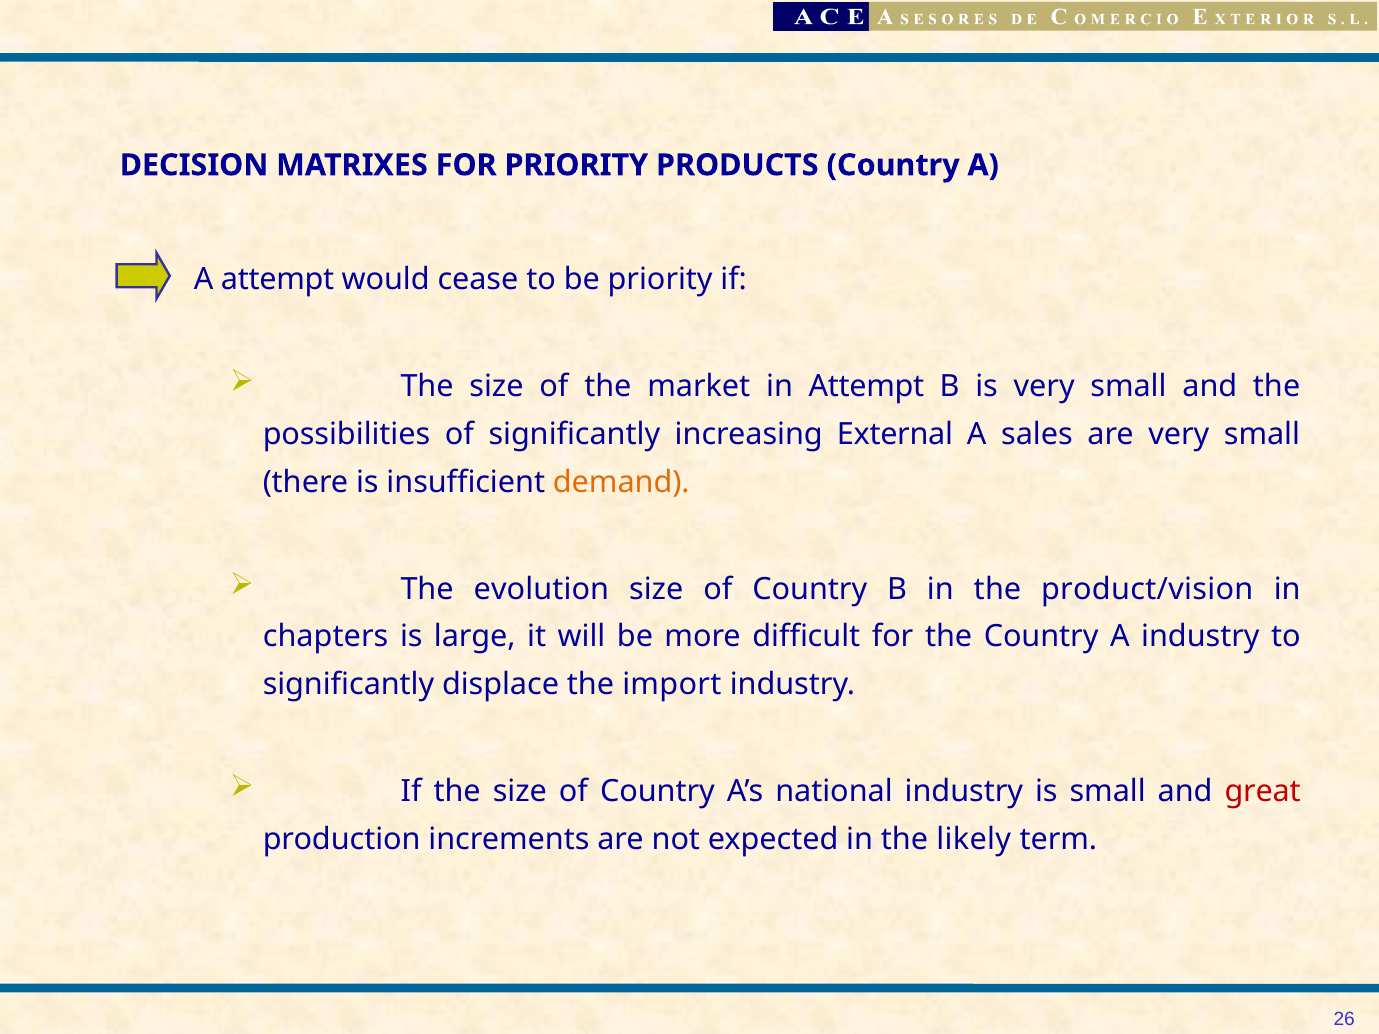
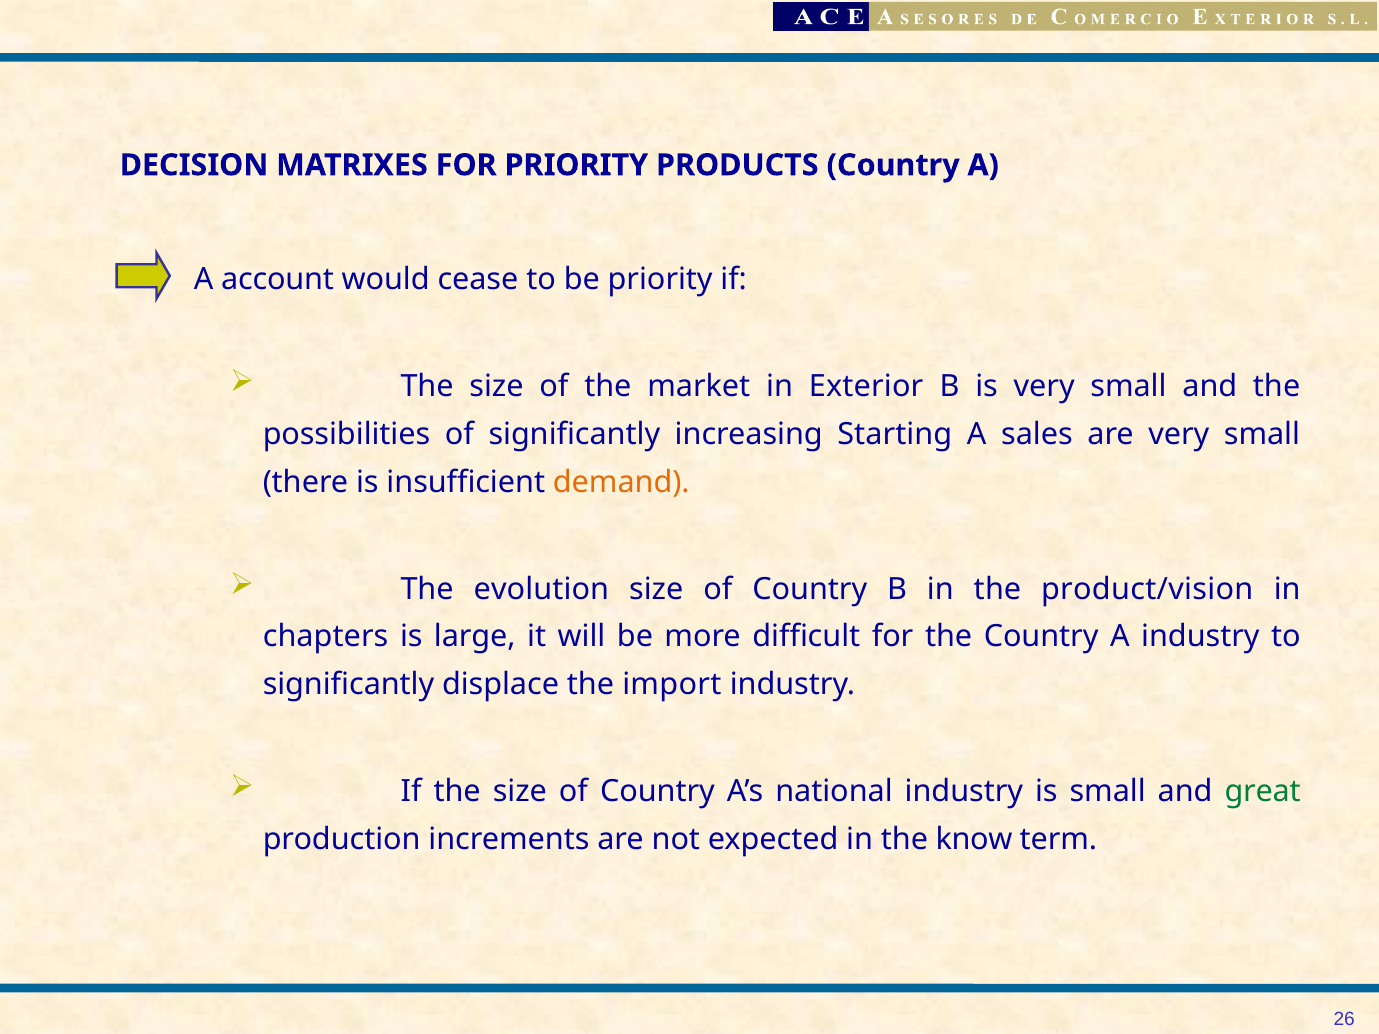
A attempt: attempt -> account (278, 280)
in Attempt: Attempt -> Exterior (866, 387)
External: External -> Starting (895, 434)
great colour: red -> green (1263, 792)
likely: likely -> know (974, 840)
